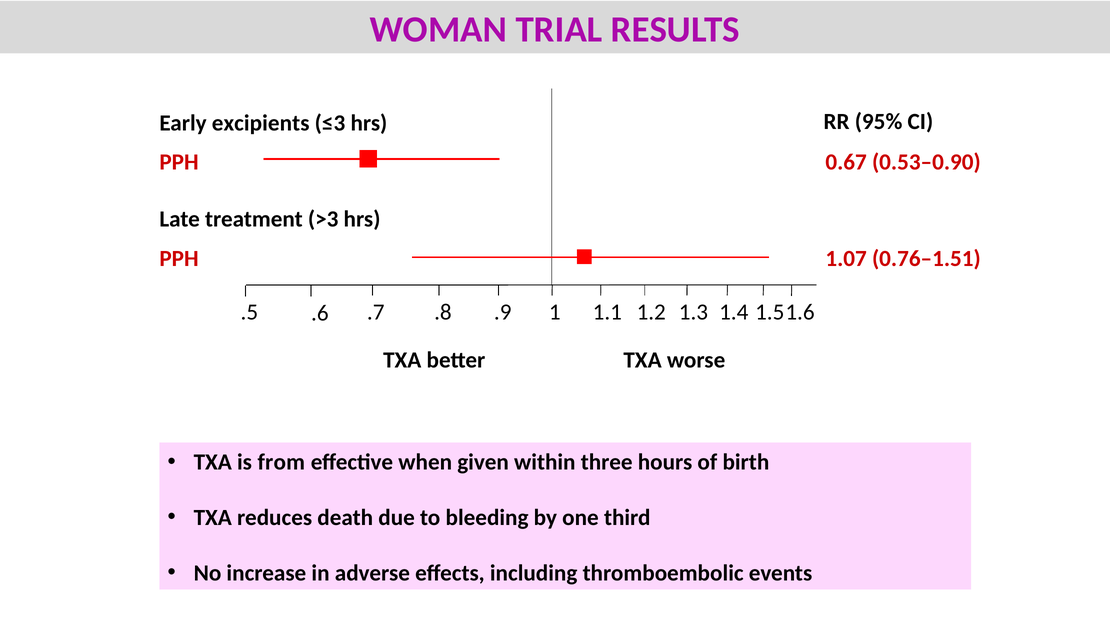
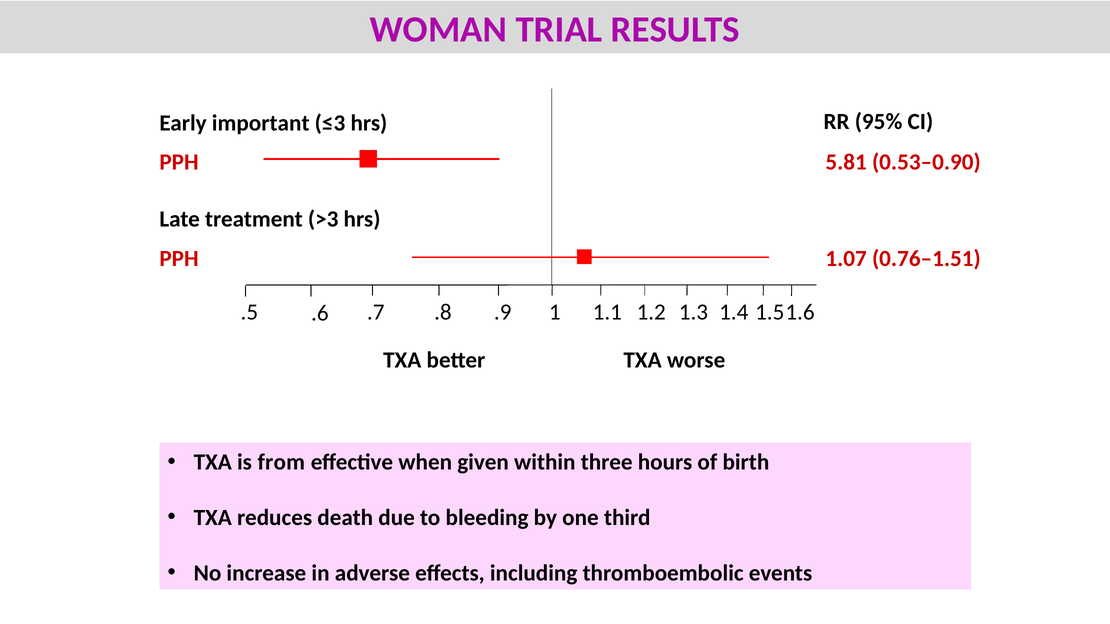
excipients: excipients -> important (261, 123)
0.67: 0.67 -> 5.81 (846, 162)
